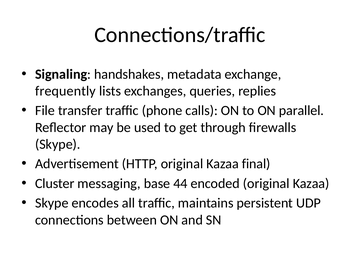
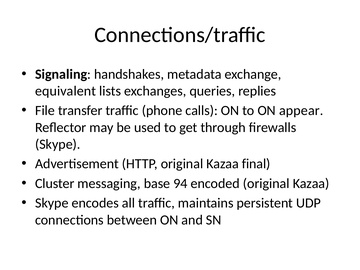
frequently: frequently -> equivalent (66, 91)
parallel: parallel -> appear (301, 111)
44: 44 -> 94 (180, 183)
